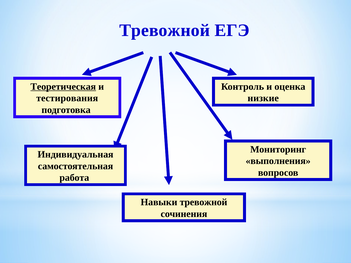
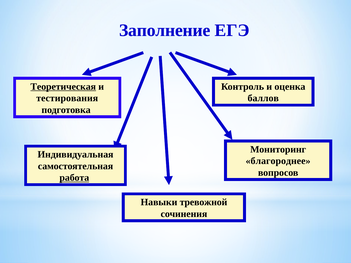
Тревожной: Тревожной -> Заполнение (165, 30)
низкие: низкие -> баллов (263, 98)
выполнения: выполнения -> благороднее (278, 161)
работа underline: none -> present (74, 178)
